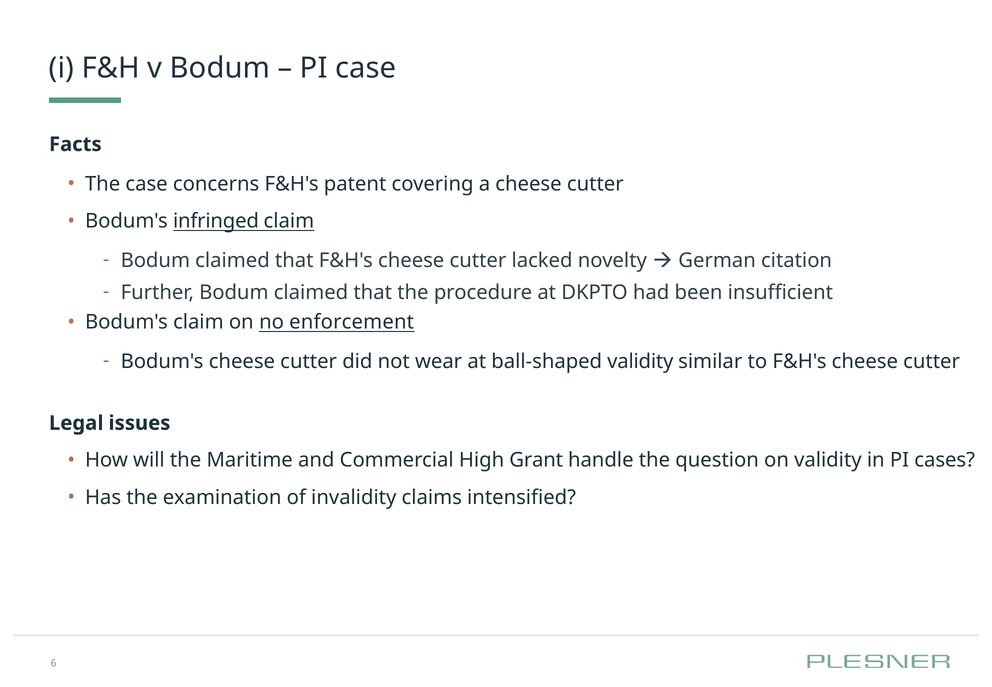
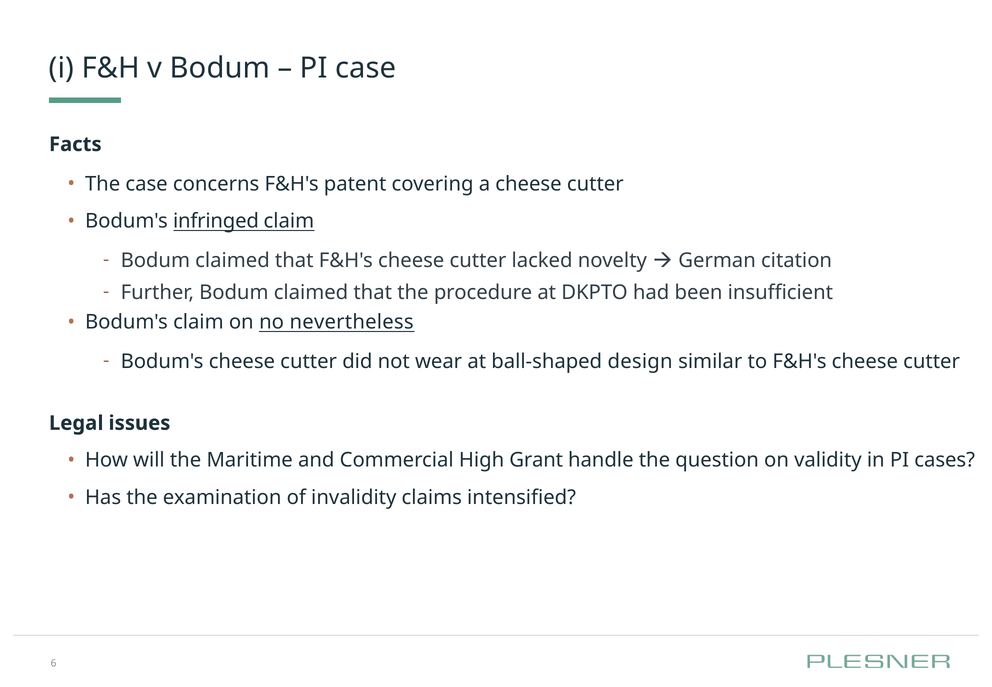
enforcement: enforcement -> nevertheless (352, 322)
ball-shaped validity: validity -> design (640, 362)
